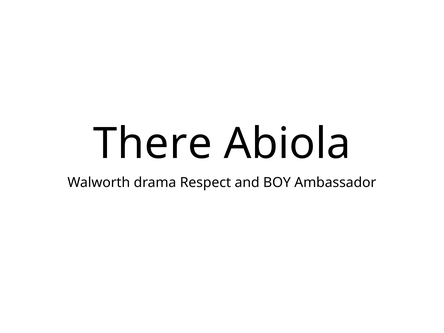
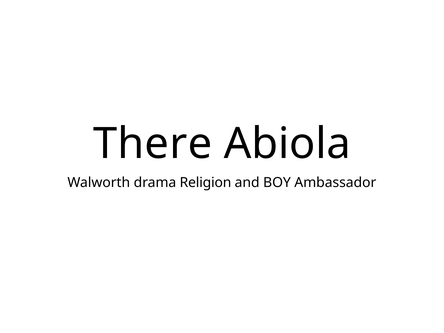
Respect: Respect -> Religion (206, 183)
